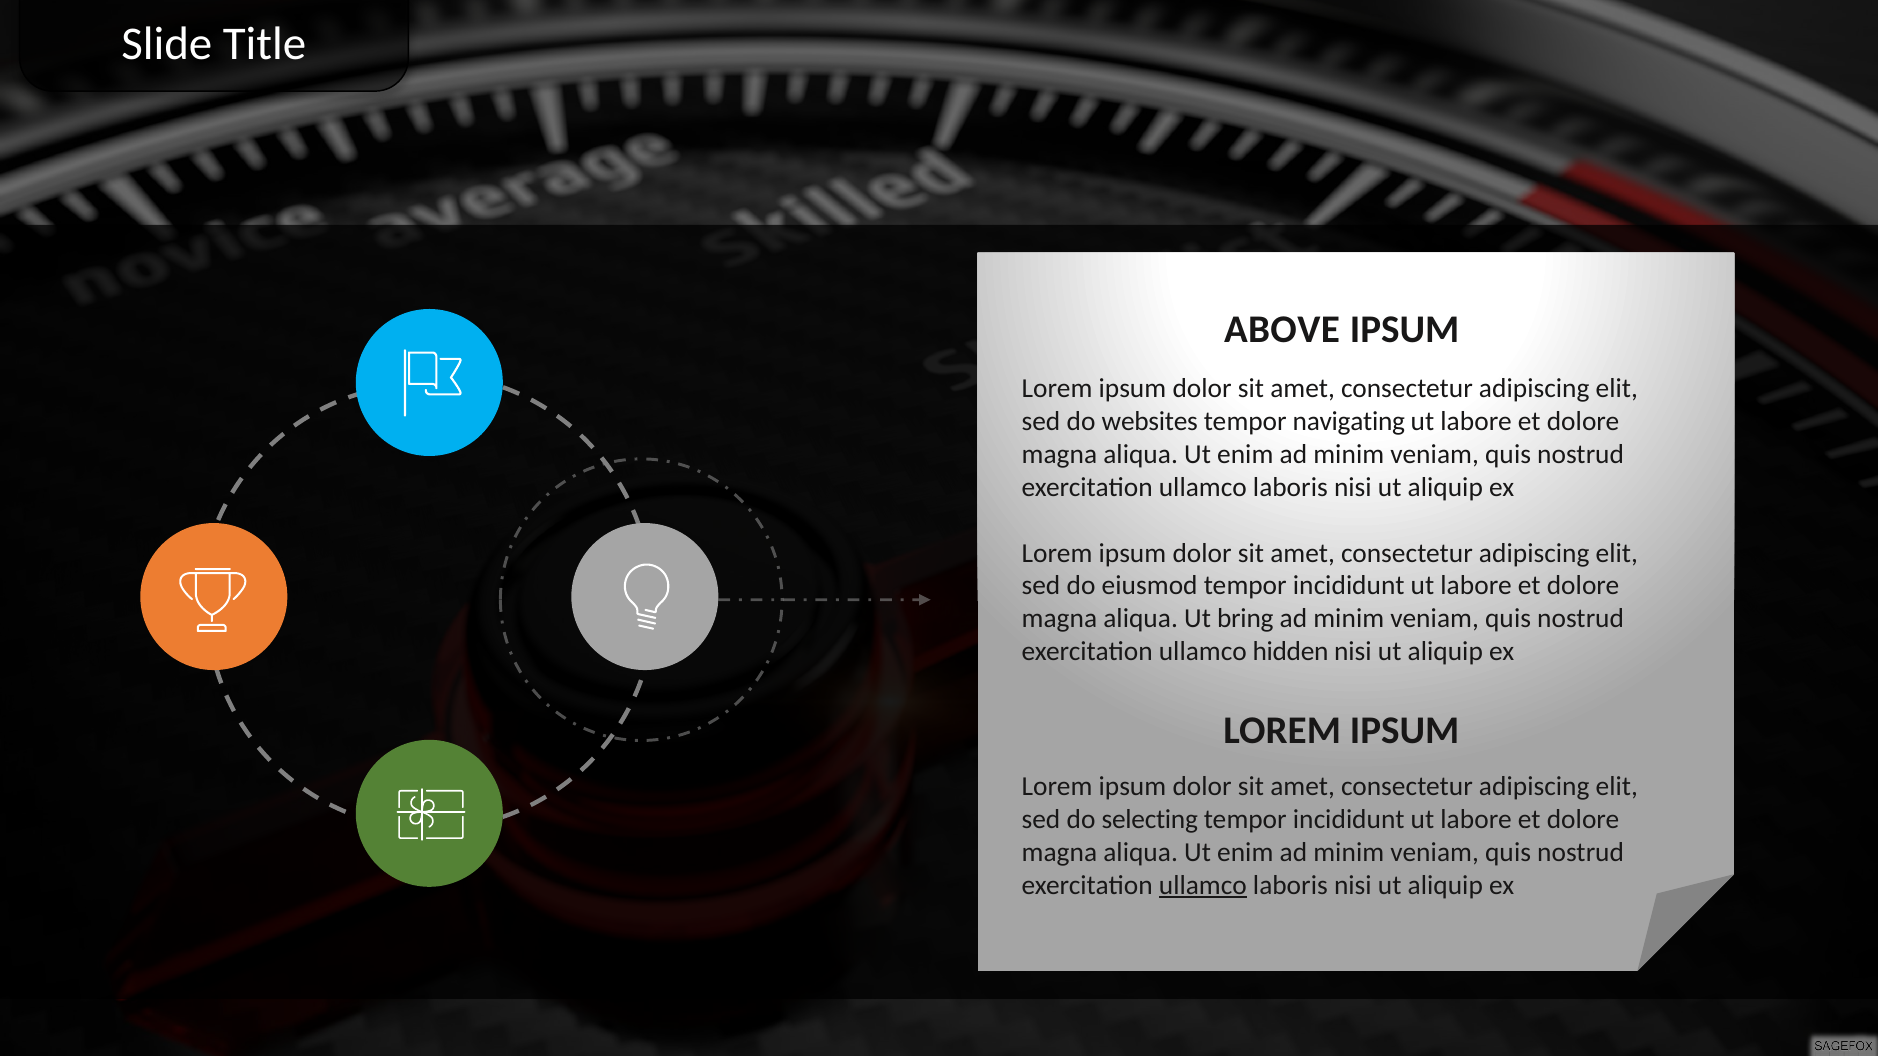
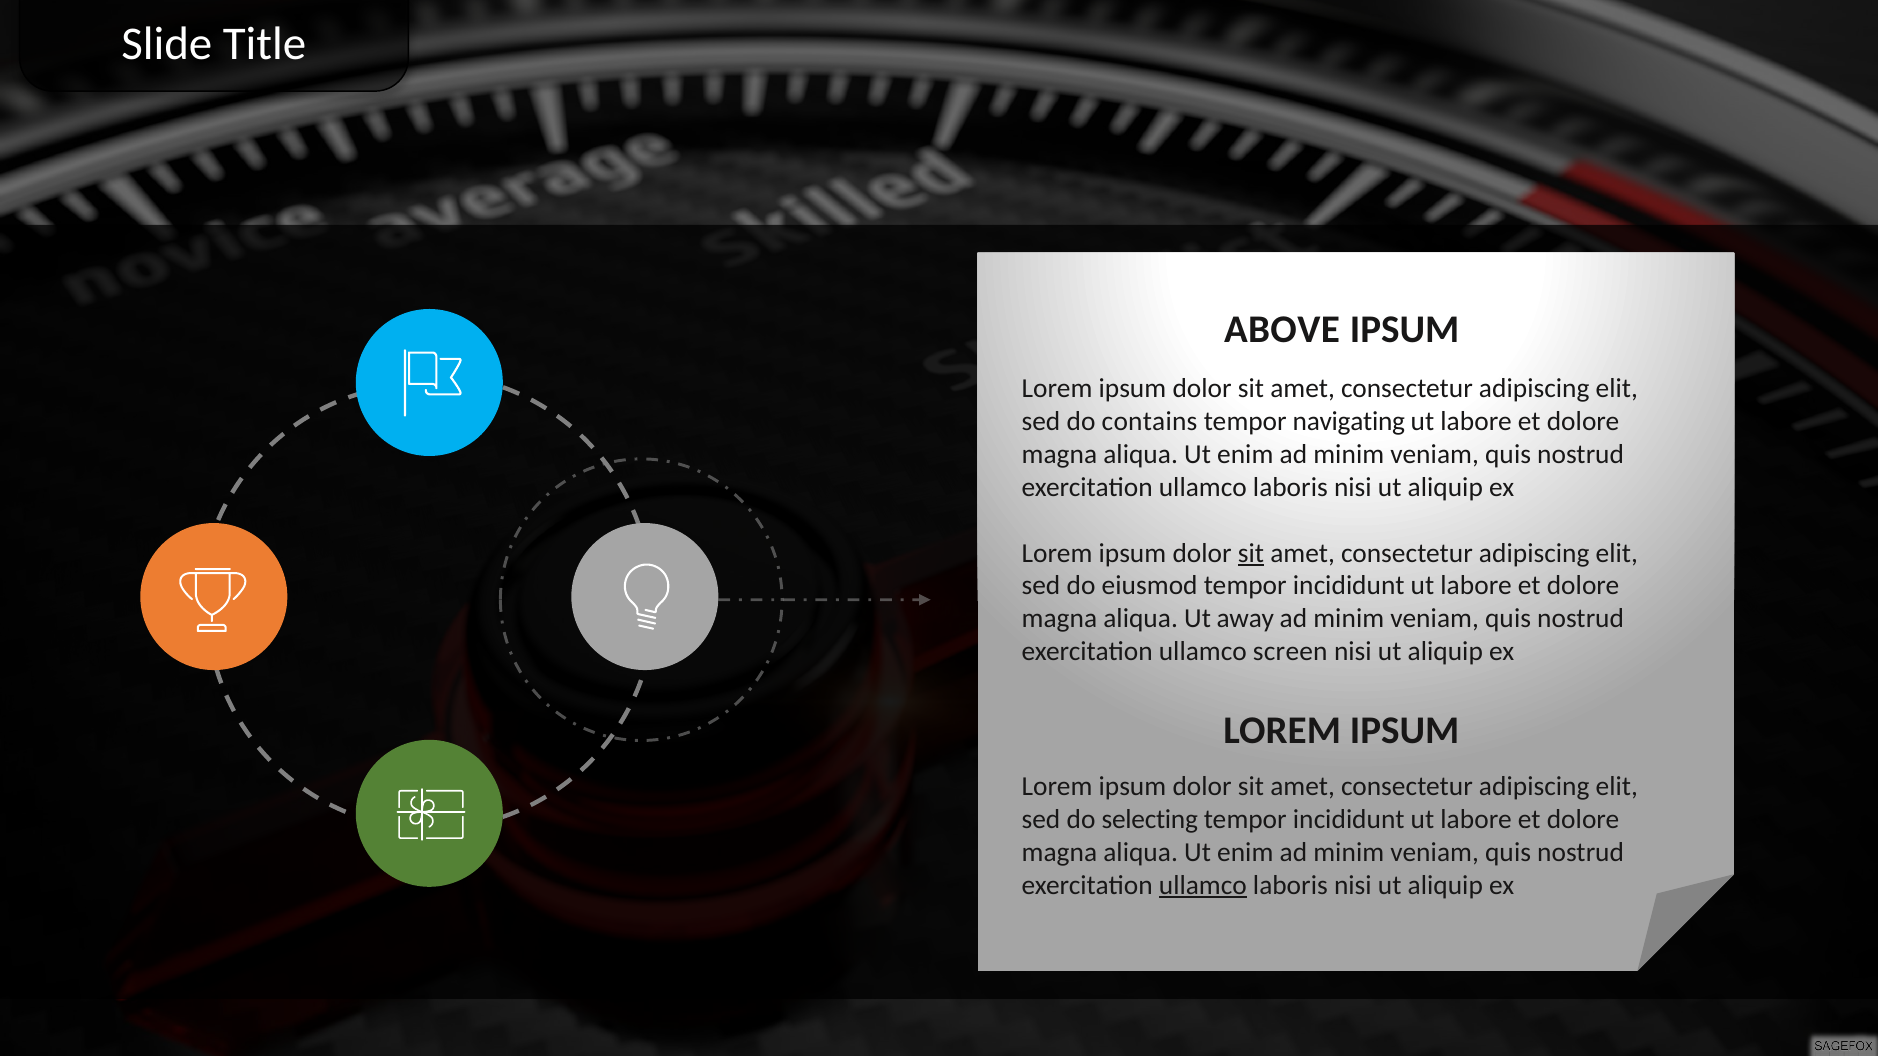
websites: websites -> contains (1150, 422)
sit underline: none -> present (1251, 553)
bring: bring -> away (1245, 619)
hidden: hidden -> screen (1290, 652)
